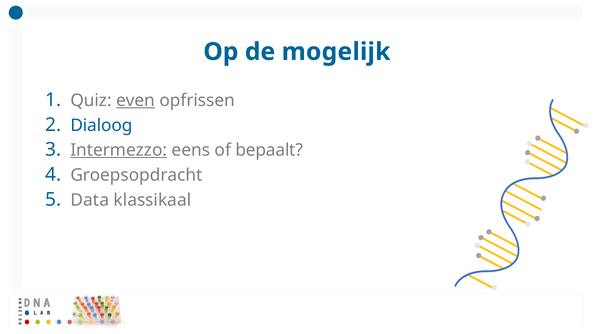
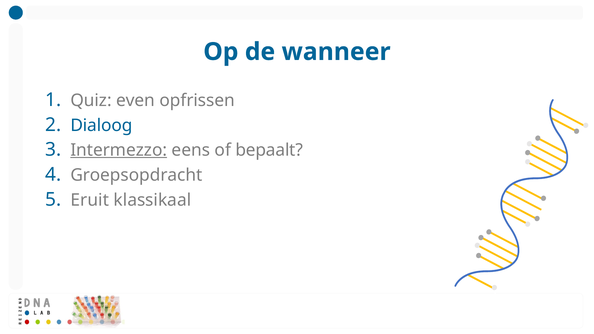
mogelijk: mogelijk -> wanneer (336, 52)
even underline: present -> none (136, 100)
Data: Data -> Eruit (90, 200)
